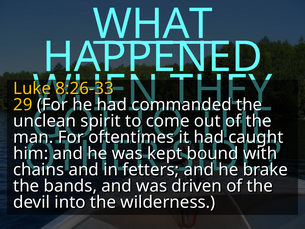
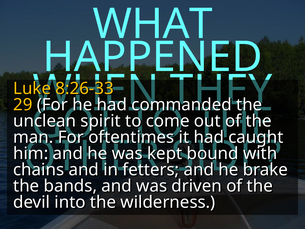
WHAT underline: present -> none (153, 24)
